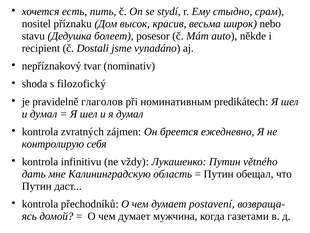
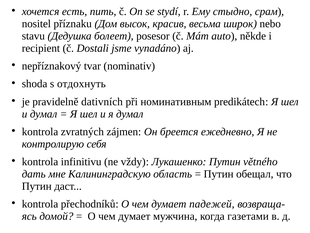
filozofický: filozofický -> отдохнуть (81, 84)
глаголов: глаголов -> dativních (102, 101)
postavení: postavení -> падежей (212, 204)
